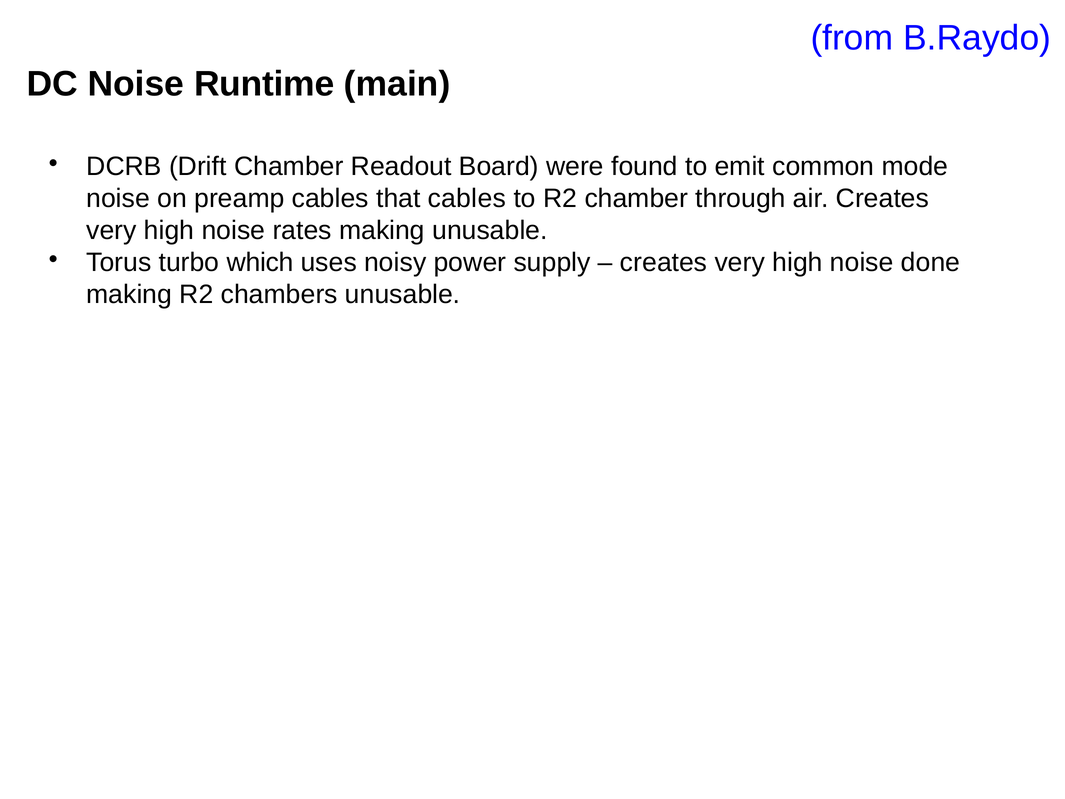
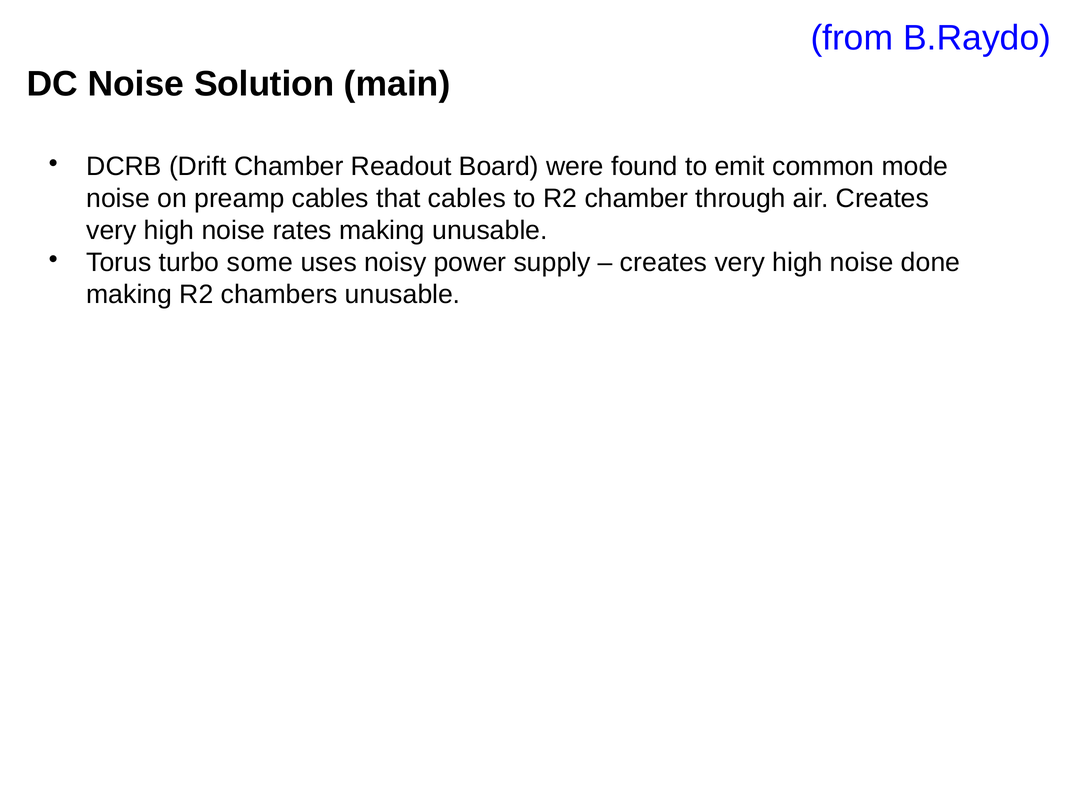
Runtime: Runtime -> Solution (264, 84)
which: which -> some (260, 262)
